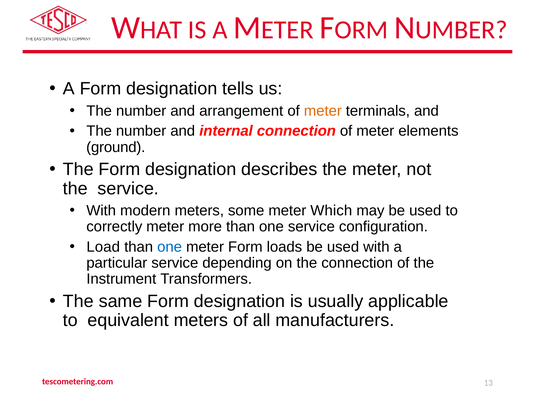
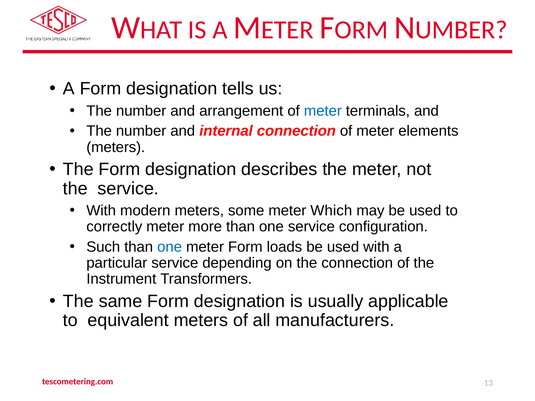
meter colour: orange -> blue (323, 111)
ground: ground -> meters (116, 147)
Load: Load -> Such (103, 247)
